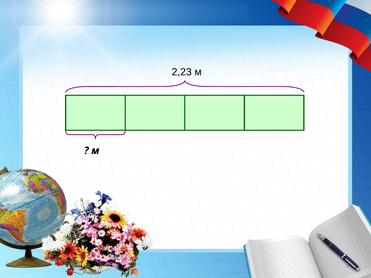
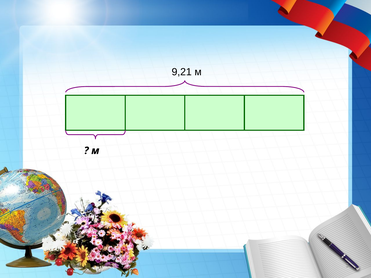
2,23: 2,23 -> 9,21 (182, 72)
